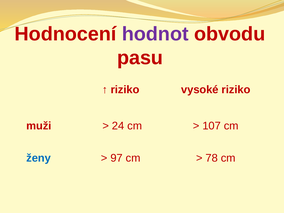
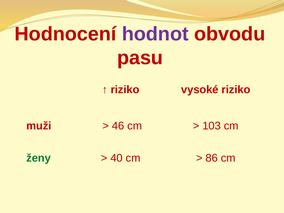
24: 24 -> 46 (118, 126)
107: 107 -> 103 (212, 126)
ženy colour: blue -> green (39, 158)
97: 97 -> 40 (117, 158)
78: 78 -> 86 (212, 158)
